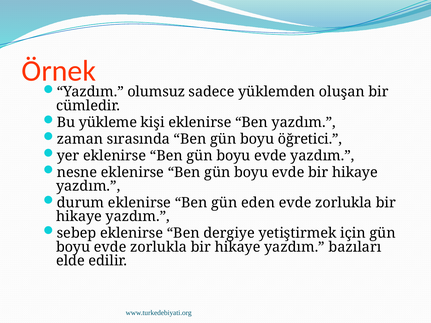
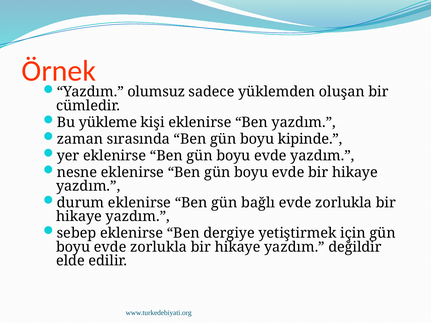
öğretici: öğretici -> kipinde (310, 139)
eden: eden -> bağlı (258, 203)
bazıları: bazıları -> değildir (355, 247)
